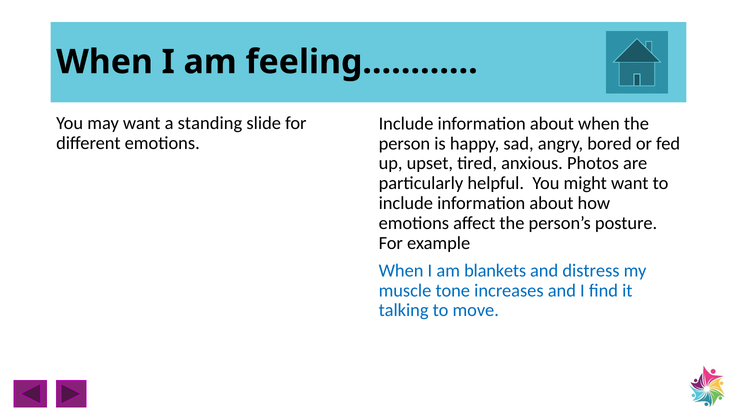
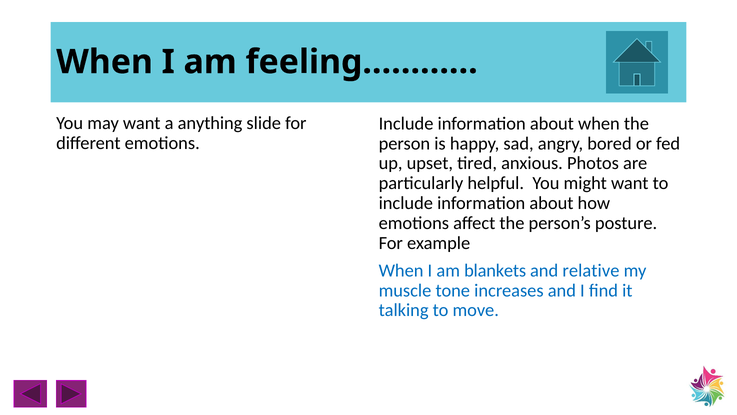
standing: standing -> anything (210, 123)
distress: distress -> relative (591, 270)
